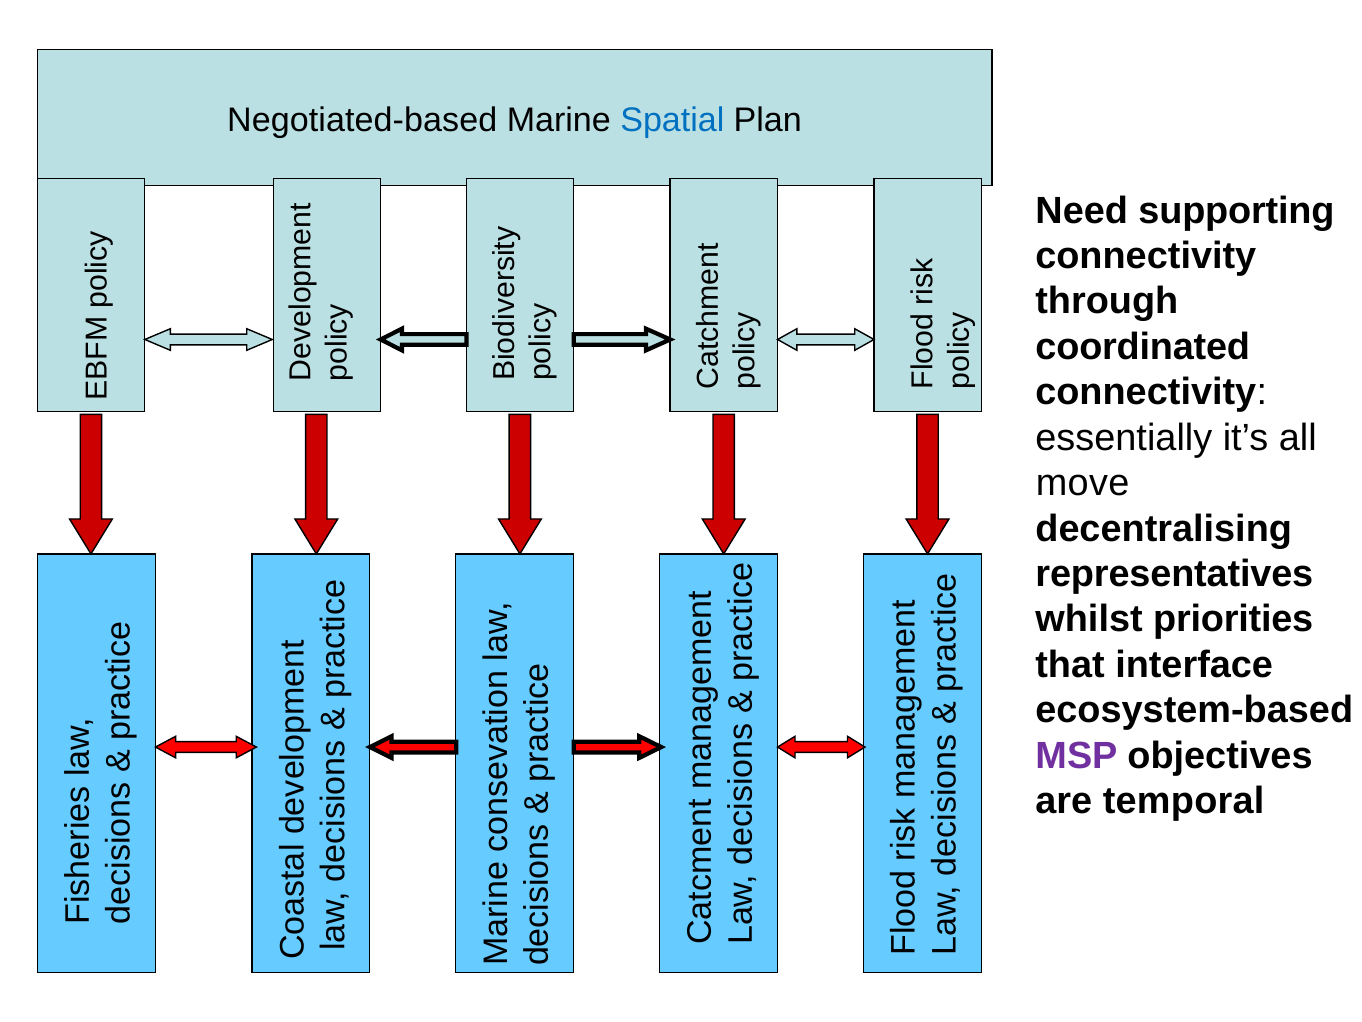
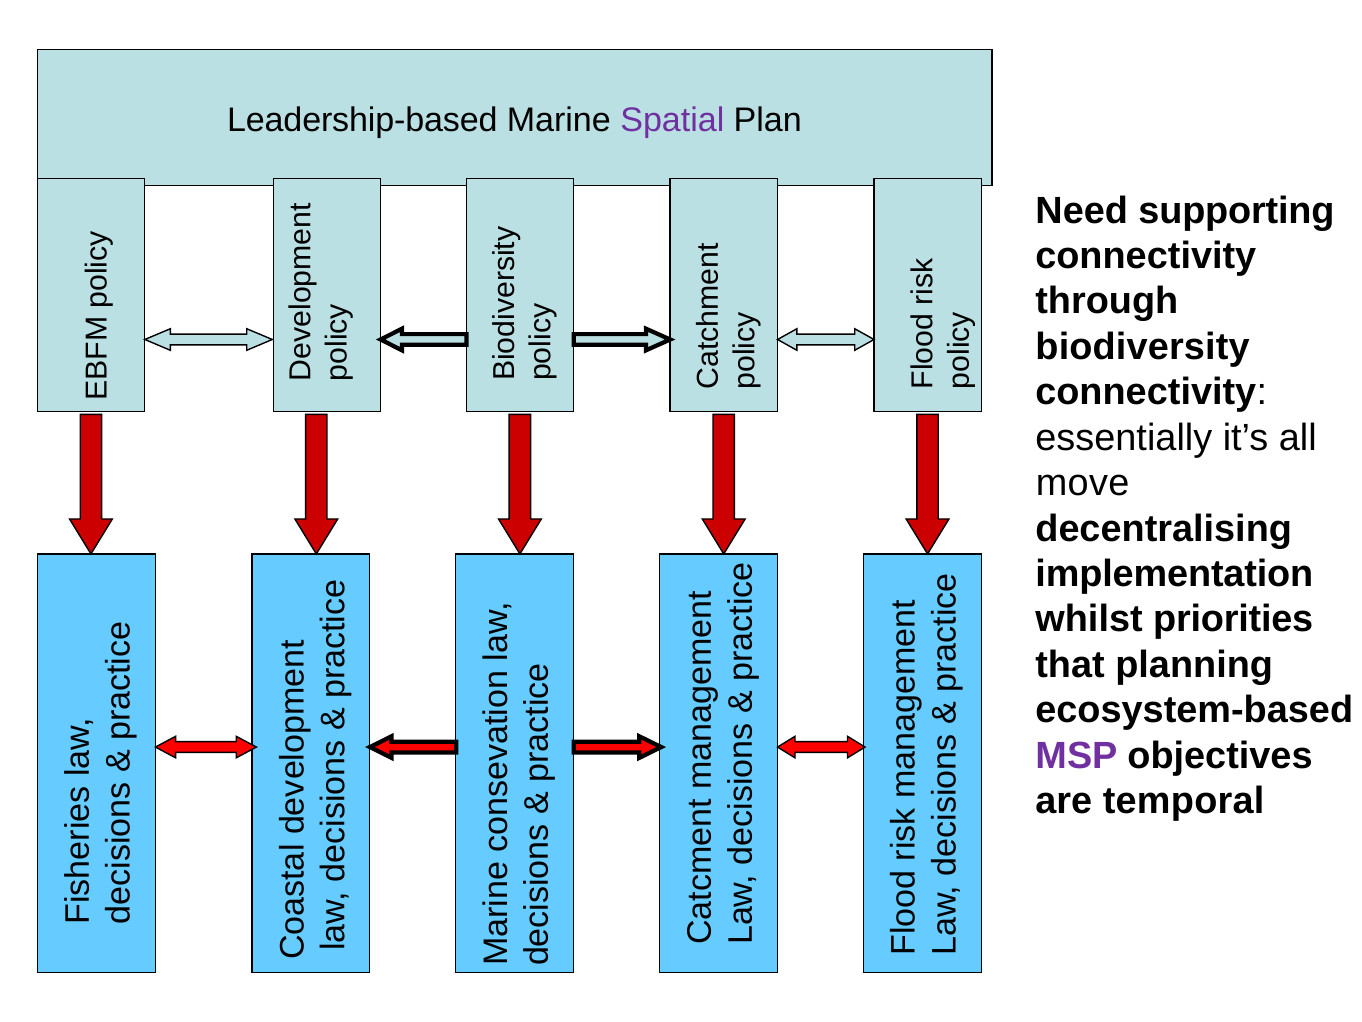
Negotiated-based: Negotiated-based -> Leadership-based (362, 120)
Spatial colour: blue -> purple (672, 120)
coordinated: coordinated -> biodiversity (1143, 347)
representatives: representatives -> implementation (1174, 574)
interface: interface -> planning (1194, 665)
